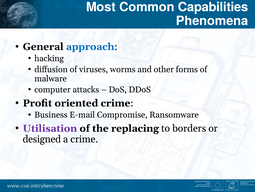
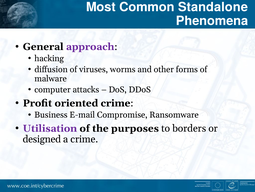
Capabilities: Capabilities -> Standalone (213, 7)
approach colour: blue -> purple (90, 47)
replacing: replacing -> purposes (135, 128)
